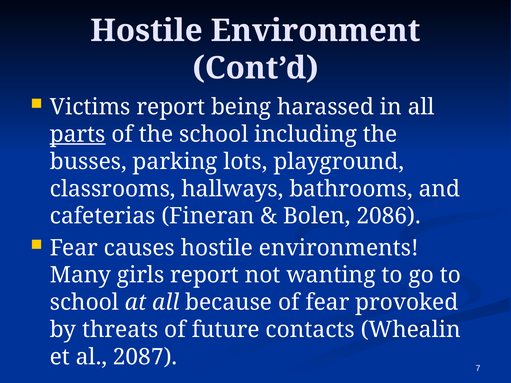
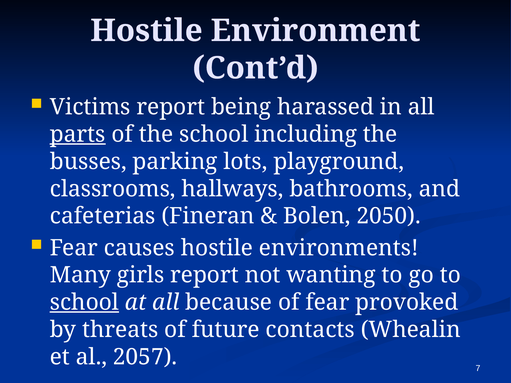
2086: 2086 -> 2050 (389, 216)
school underline: none -> present (84, 303)
2087: 2087 -> 2057 (145, 357)
